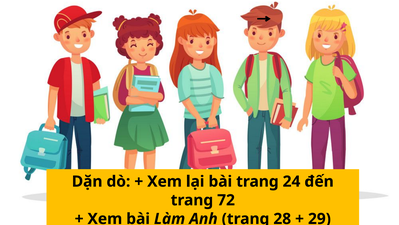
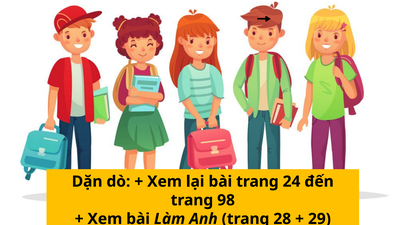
72: 72 -> 98 (226, 200)
